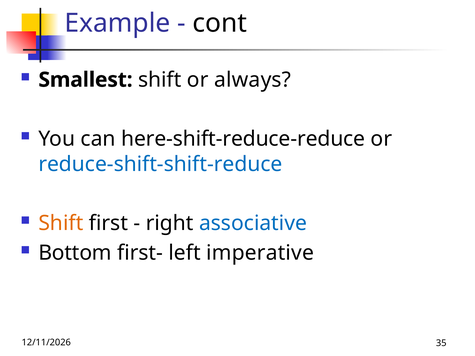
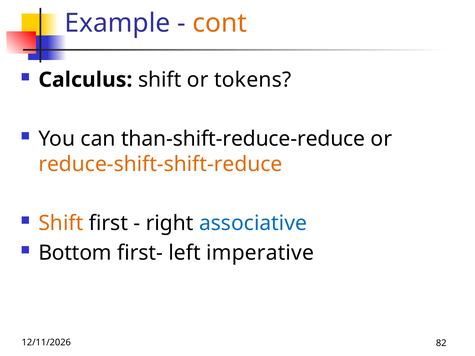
cont colour: black -> orange (220, 23)
Smallest: Smallest -> Calculus (85, 80)
always: always -> tokens (253, 80)
here-shift-reduce-reduce: here-shift-reduce-reduce -> than-shift-reduce-reduce (243, 139)
reduce-shift-shift-reduce colour: blue -> orange (160, 164)
35: 35 -> 82 (441, 343)
